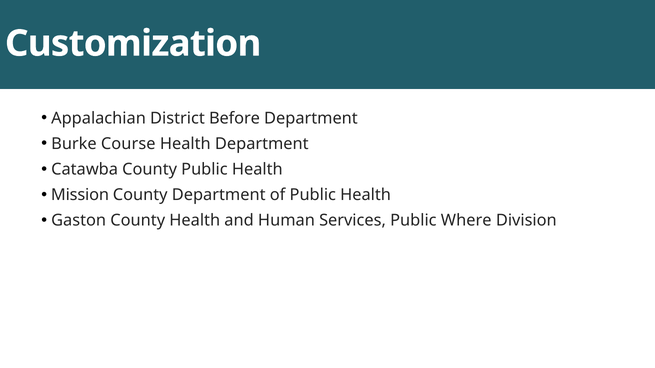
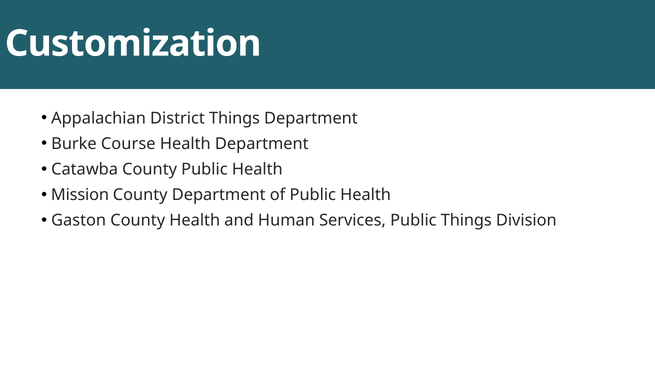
District Before: Before -> Things (235, 118)
Public Where: Where -> Things (466, 221)
